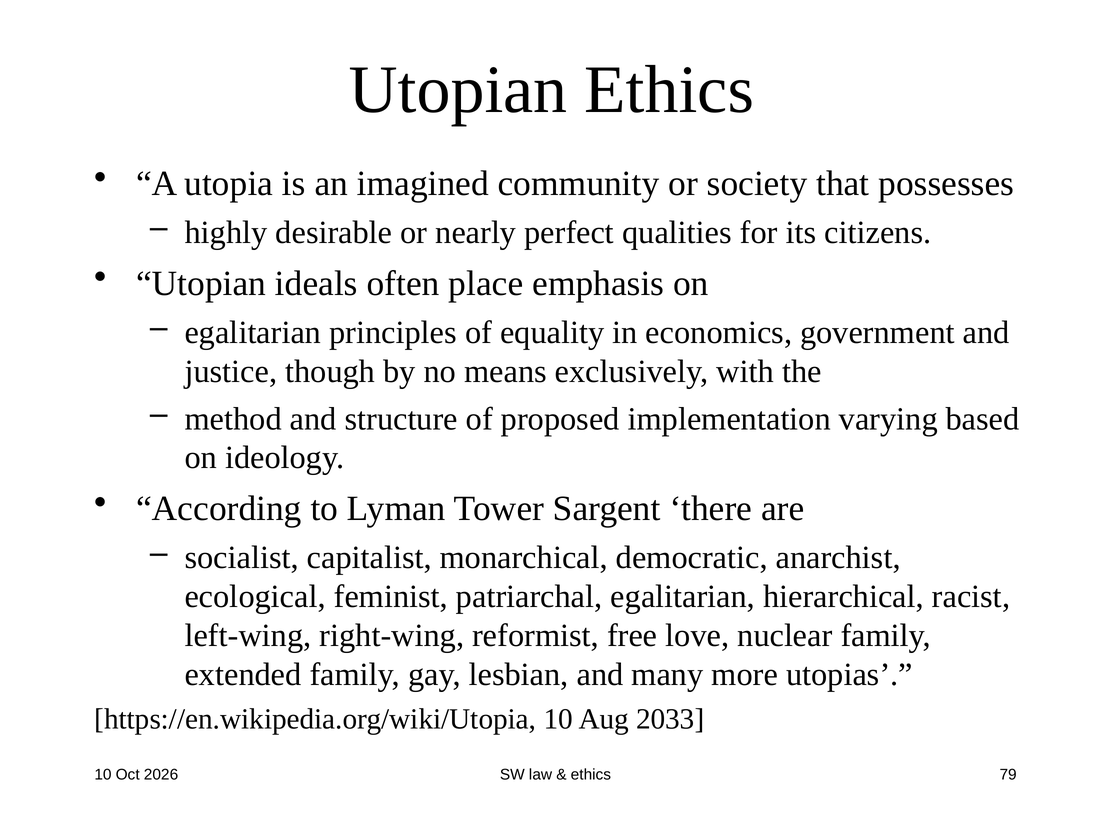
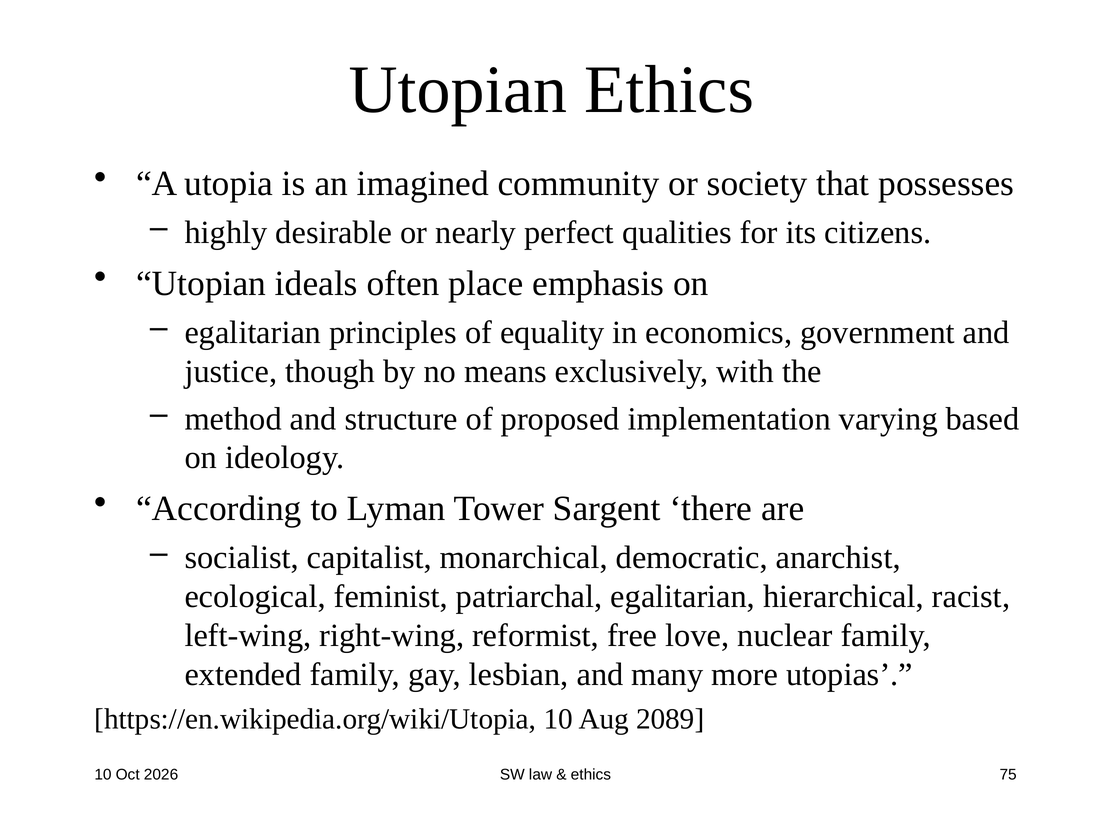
2033: 2033 -> 2089 (670, 719)
79: 79 -> 75 (1008, 775)
